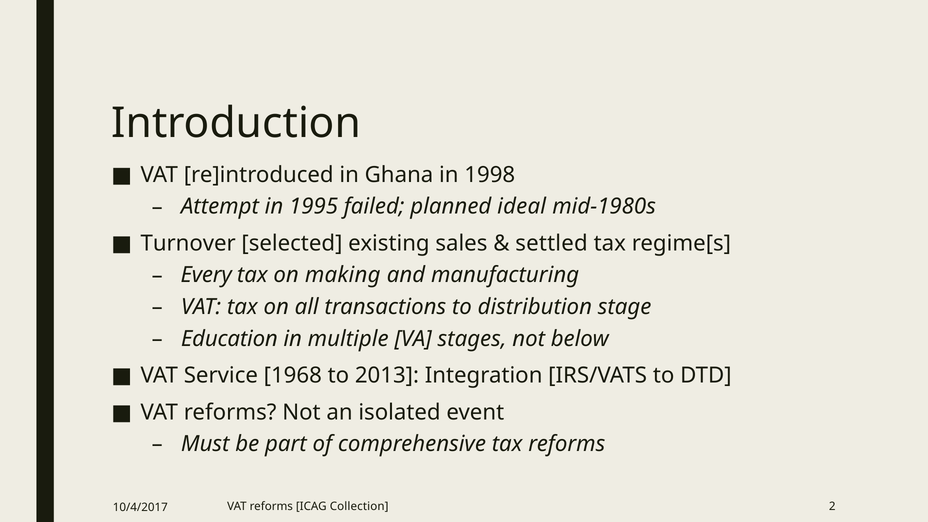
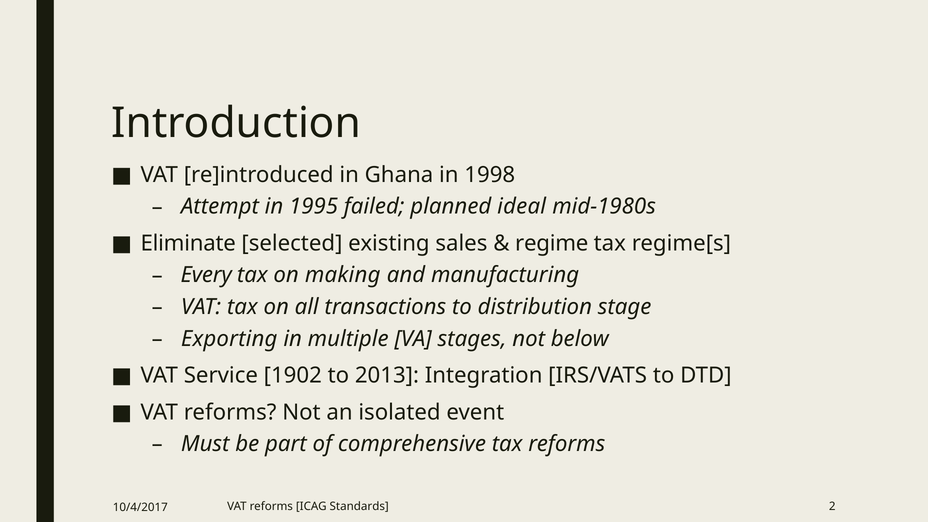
Turnover: Turnover -> Eliminate (188, 243)
settled: settled -> regime (552, 243)
Education: Education -> Exporting (229, 339)
1968: 1968 -> 1902 (293, 375)
Collection: Collection -> Standards (359, 506)
